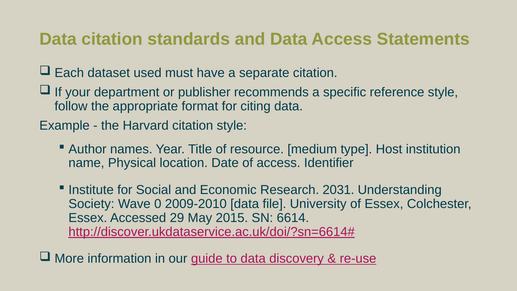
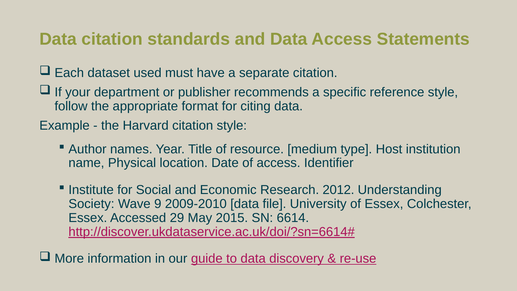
2031: 2031 -> 2012 (338, 190)
0: 0 -> 9 (158, 204)
